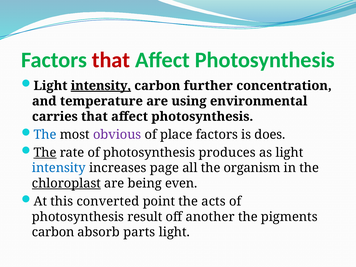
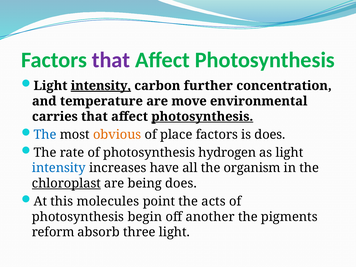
that colour: red -> purple (111, 60)
using: using -> move (189, 101)
photosynthesis underline: none -> present (202, 117)
obvious colour: purple -> orange (117, 135)
The underline: present -> none (45, 153)
produces: produces -> hydrogen (227, 153)
page: page -> have (164, 168)
being even: even -> does (181, 183)
converted: converted -> molecules (108, 201)
result: result -> begin (145, 217)
carbon: carbon -> reform (53, 232)
parts: parts -> three (139, 232)
